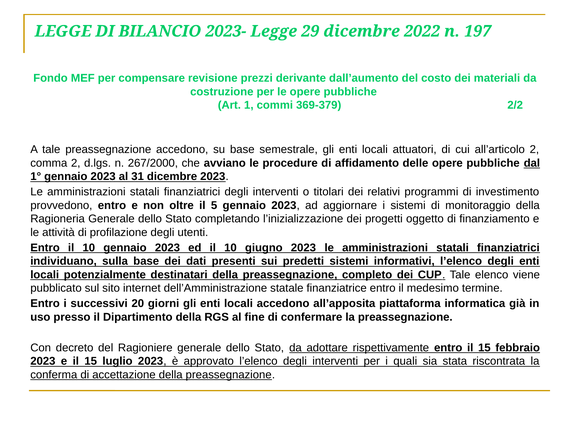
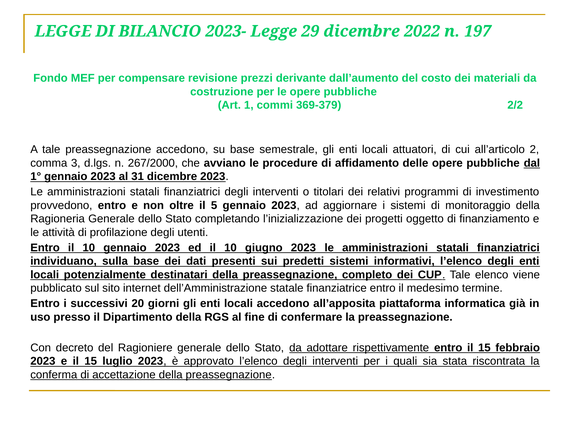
comma 2: 2 -> 3 (76, 163)
